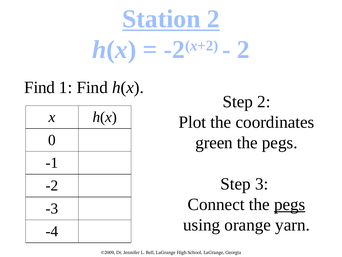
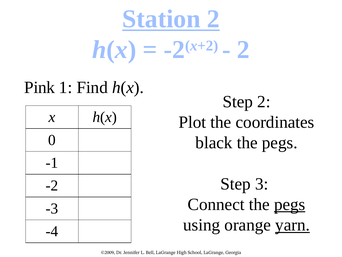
Find: Find -> Pink (40, 87)
green: green -> black (214, 143)
yarn underline: none -> present (293, 225)
